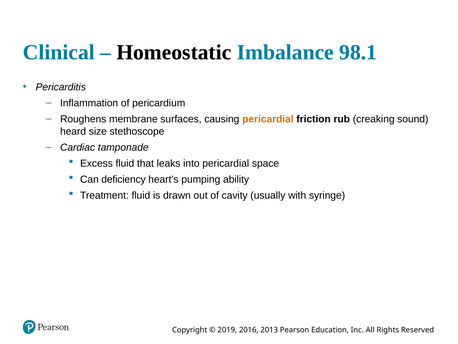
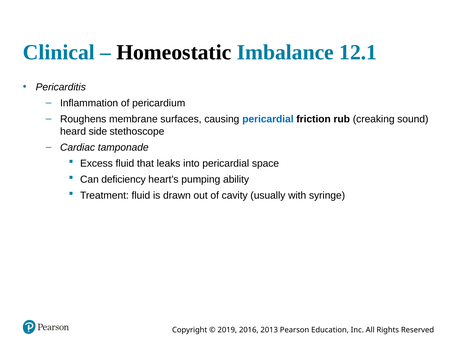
98.1: 98.1 -> 12.1 (358, 52)
pericardial colour: orange -> blue (268, 119)
size: size -> side (98, 131)
